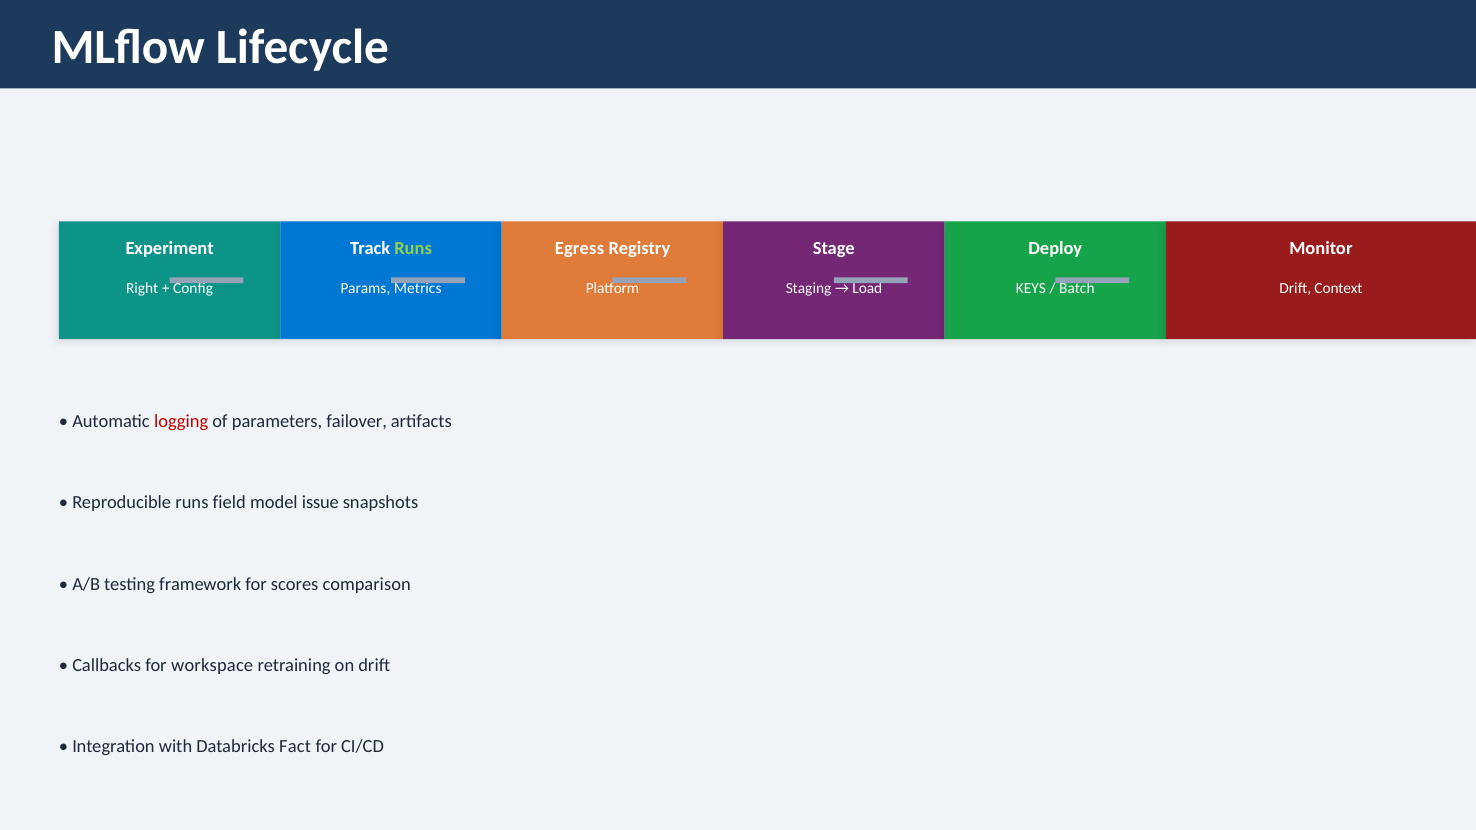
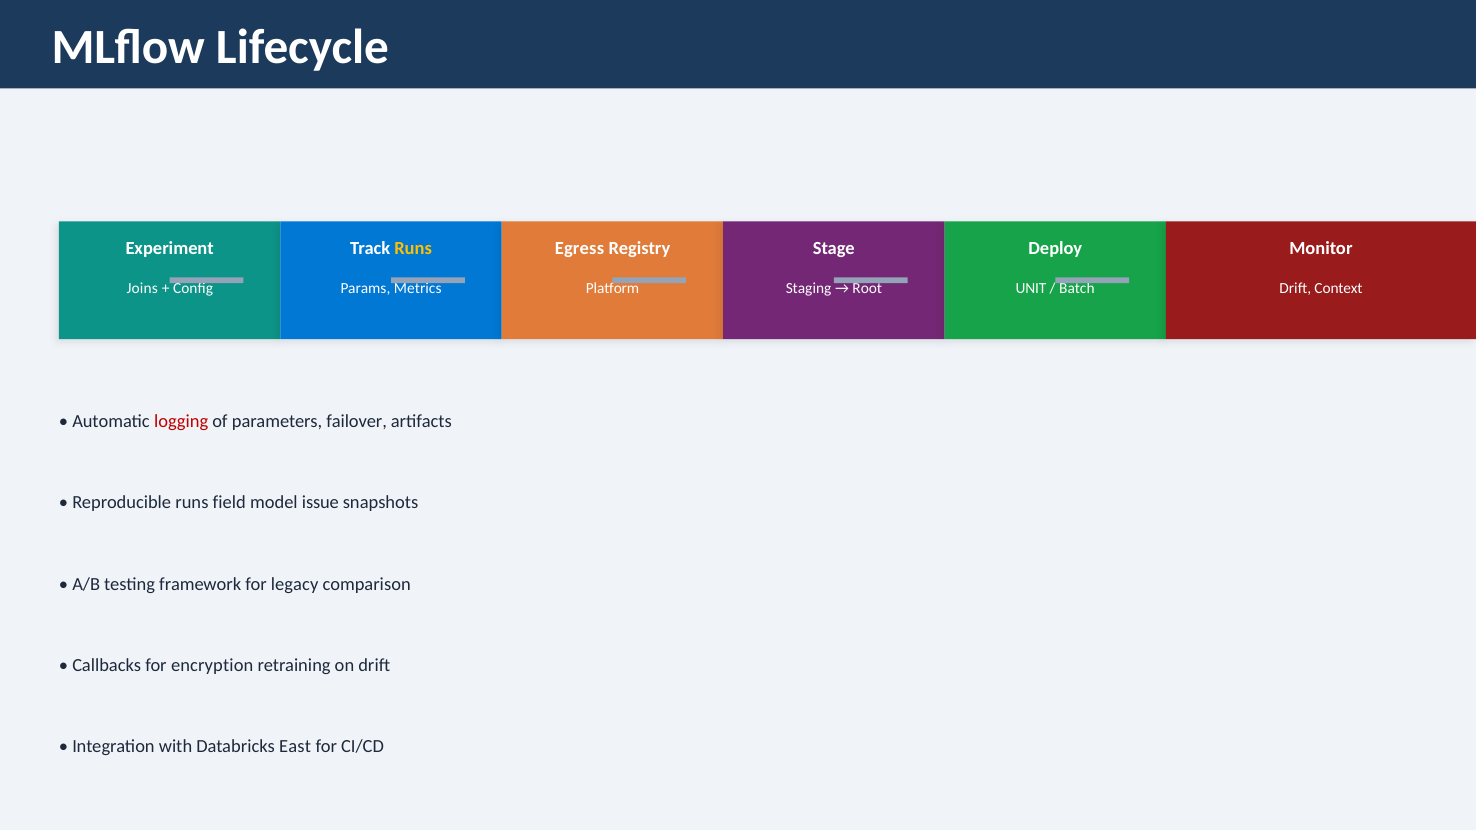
Runs colour: light green -> yellow (413, 248)
Right: Right -> Joins (142, 288)
Load: Load -> Root (867, 288)
KEYS: KEYS -> UNIT (1031, 288)
scores: scores -> legacy (295, 584)
workspace: workspace -> encryption (212, 665)
Fact: Fact -> East (295, 747)
